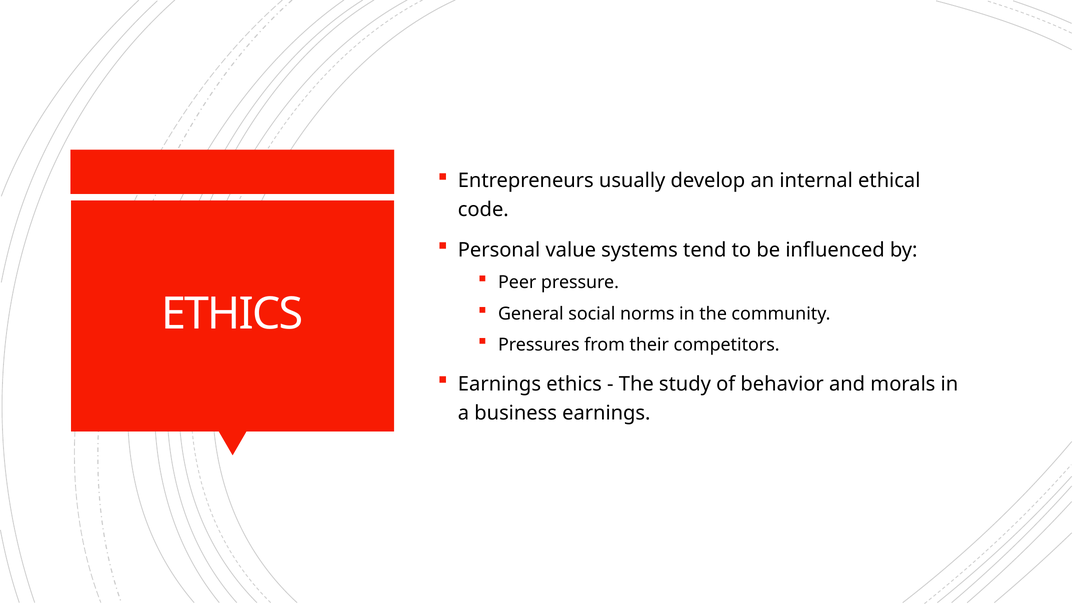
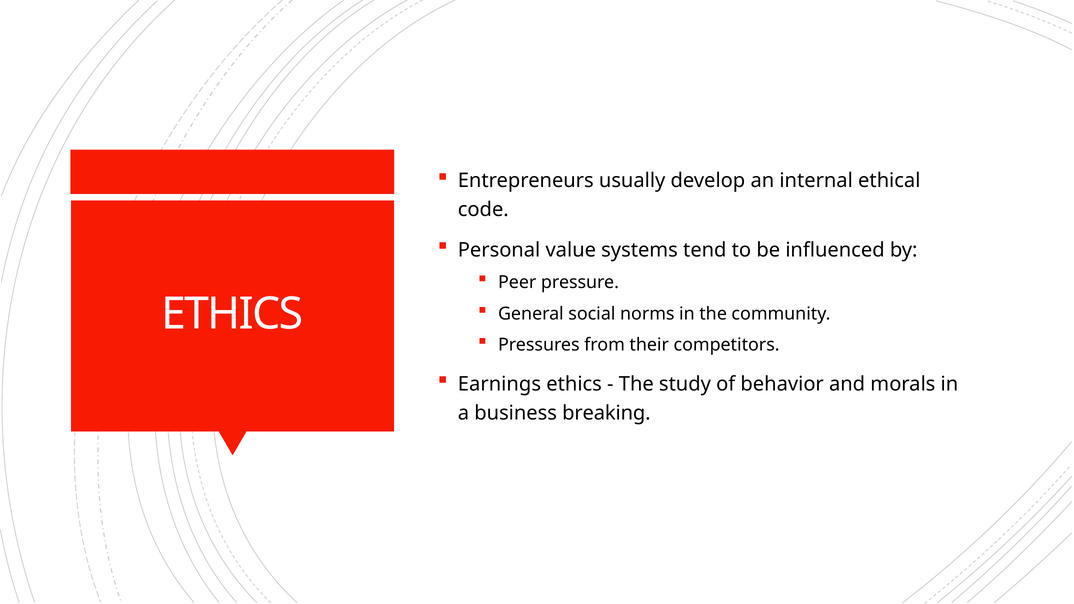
business earnings: earnings -> breaking (606, 413)
